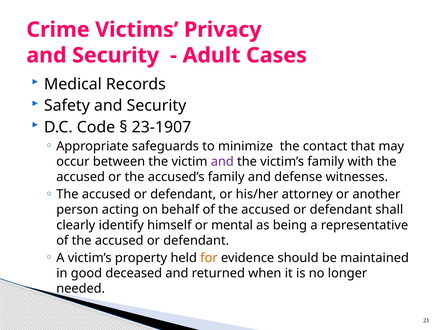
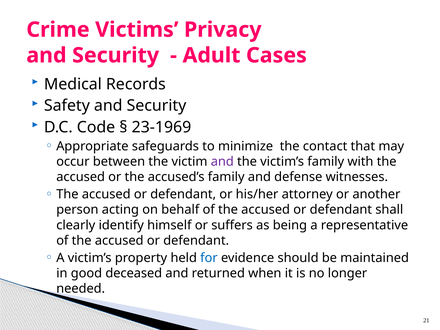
23-1907: 23-1907 -> 23-1969 (161, 127)
mental: mental -> suffers (232, 225)
for colour: orange -> blue (209, 258)
